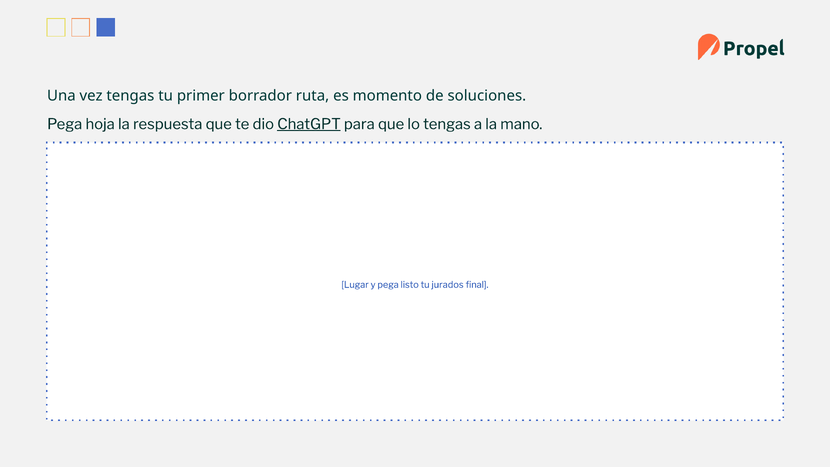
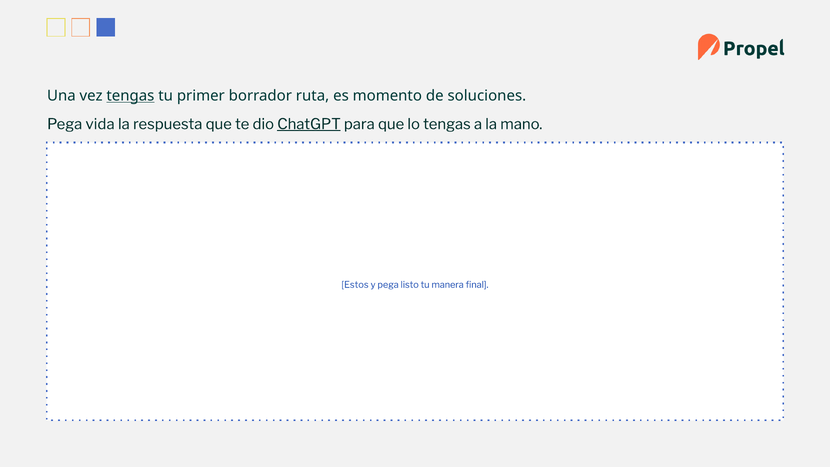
tengas underline: none -> present (130, 96)
hoja: hoja -> vida (100, 124)
Lugar: Lugar -> Estos (355, 285)
jurados: jurados -> manera (448, 285)
